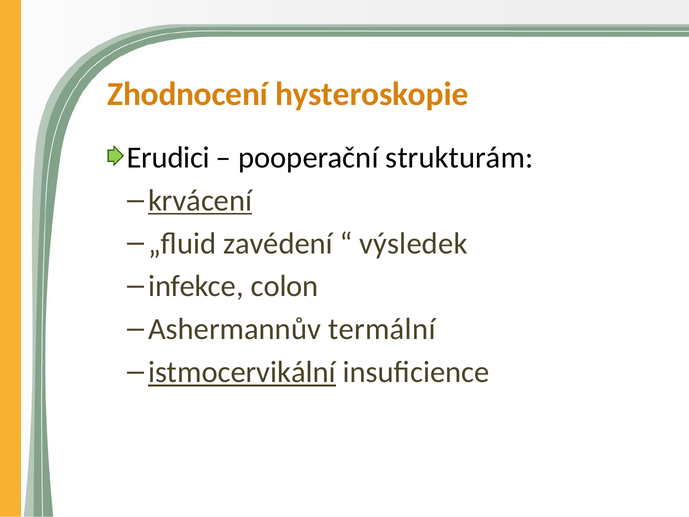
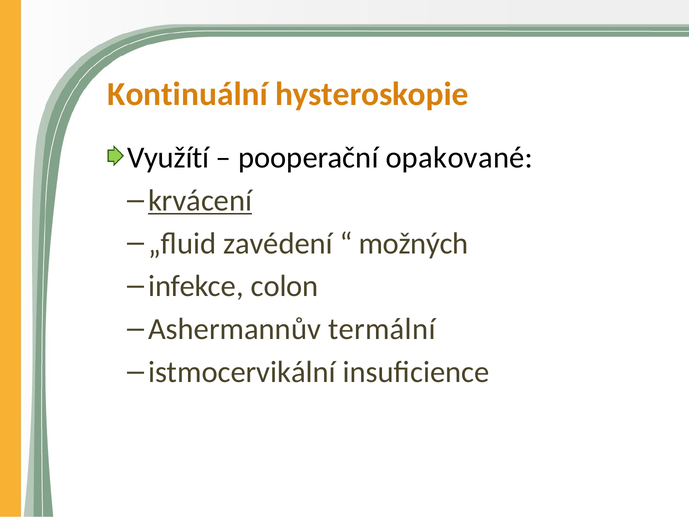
Zhodnocení: Zhodnocení -> Kontinuální (188, 94)
Erudici: Erudici -> Využítí (168, 158)
strukturám: strukturám -> opakované (459, 158)
výsledek: výsledek -> možných (414, 243)
istmocervikální underline: present -> none (242, 372)
